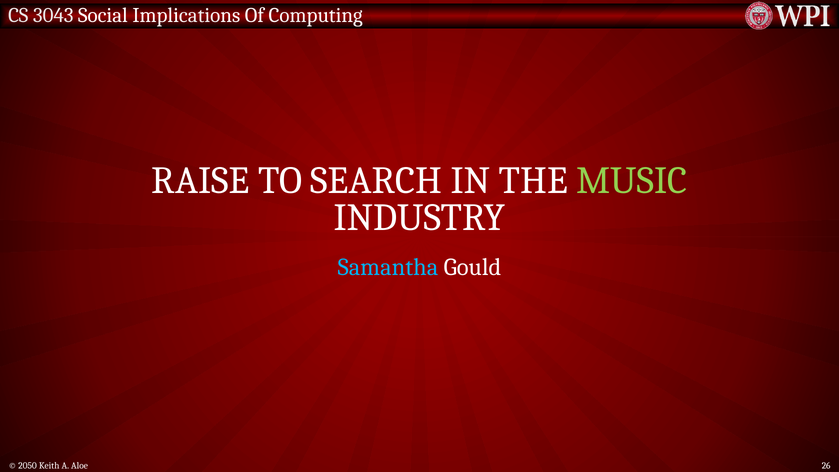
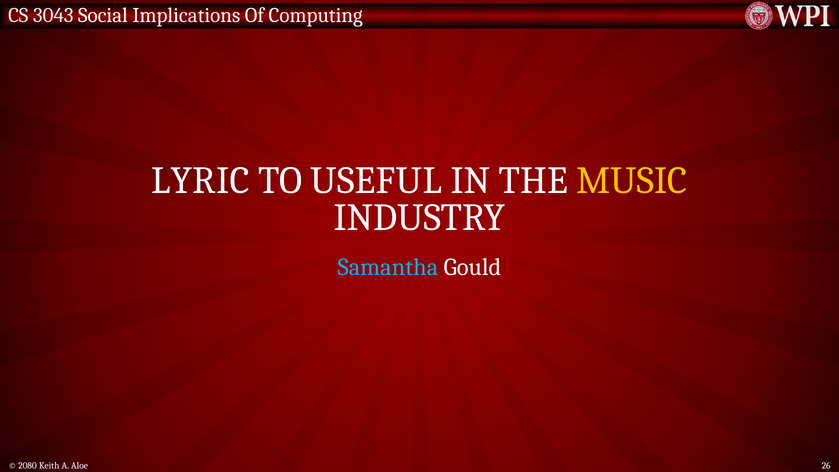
RAISE: RAISE -> LYRIC (200, 181)
SEARCH: SEARCH -> USEFUL (376, 181)
MUSIC colour: light green -> yellow (632, 181)
2050: 2050 -> 2080 (28, 466)
